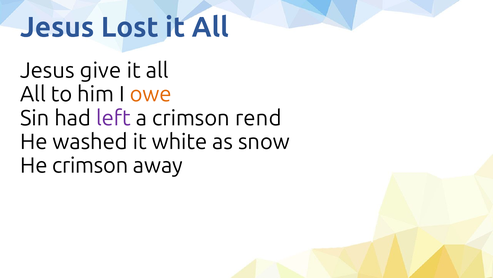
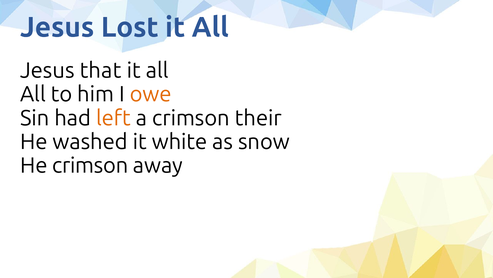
give: give -> that (101, 71)
left colour: purple -> orange (113, 118)
rend: rend -> their (258, 118)
